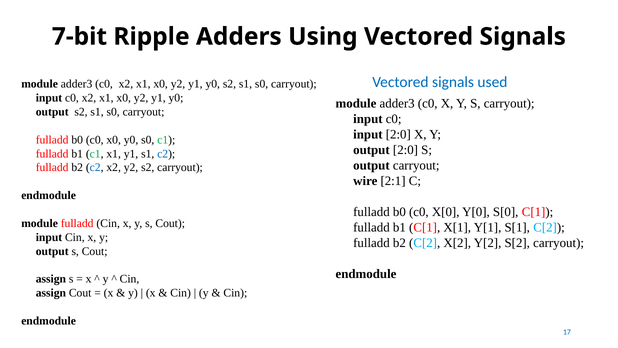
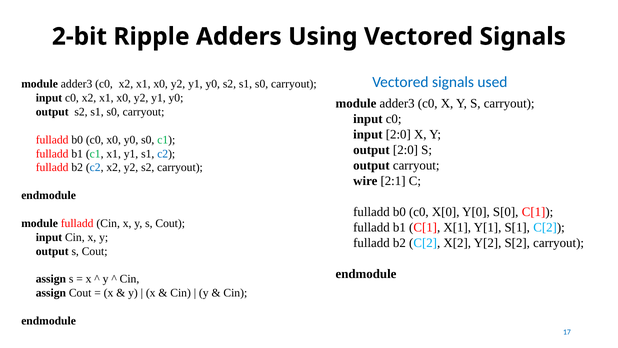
7-bit: 7-bit -> 2-bit (79, 37)
